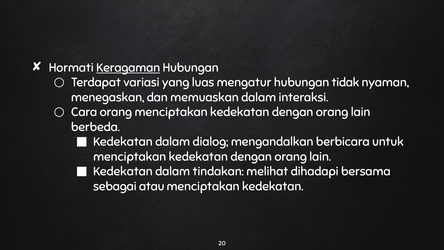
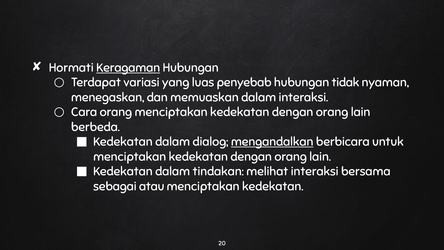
mengatur: mengatur -> penyebab (244, 82)
mengandalkan underline: none -> present (272, 142)
melihat dihadapi: dihadapi -> interaksi (315, 171)
